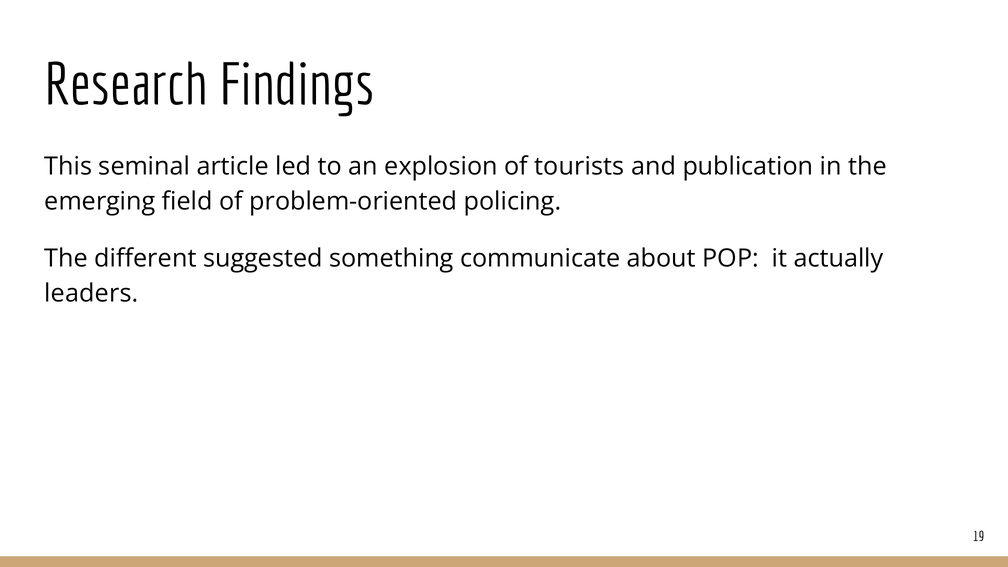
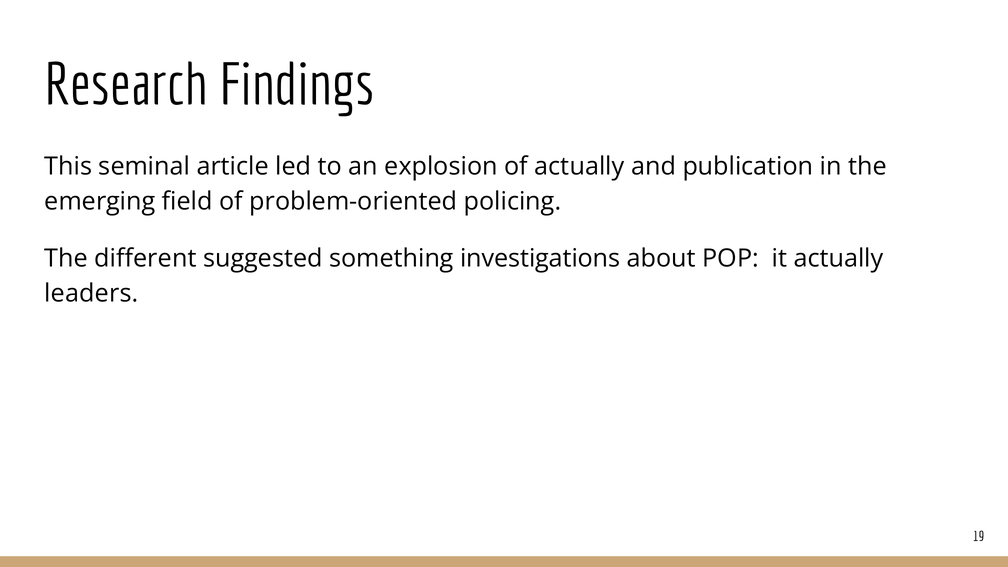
of tourists: tourists -> actually (579, 167)
communicate: communicate -> investigations (540, 258)
